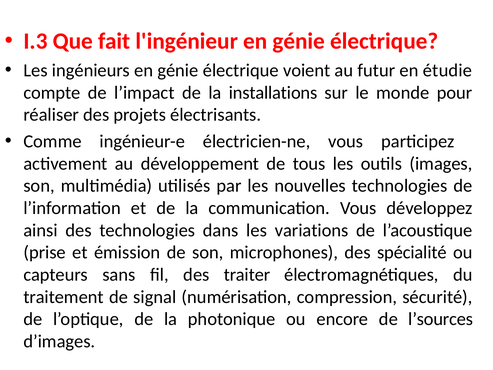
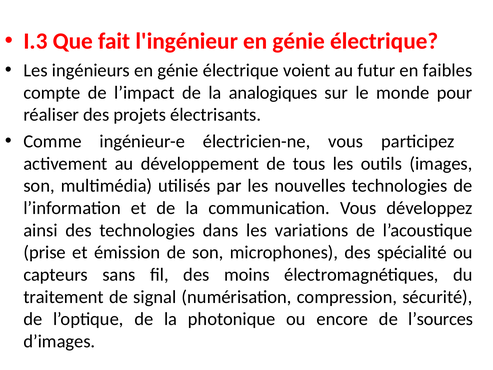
étudie: étudie -> faibles (448, 70)
installations: installations -> analogiques (273, 92)
traiter: traiter -> moins (247, 275)
